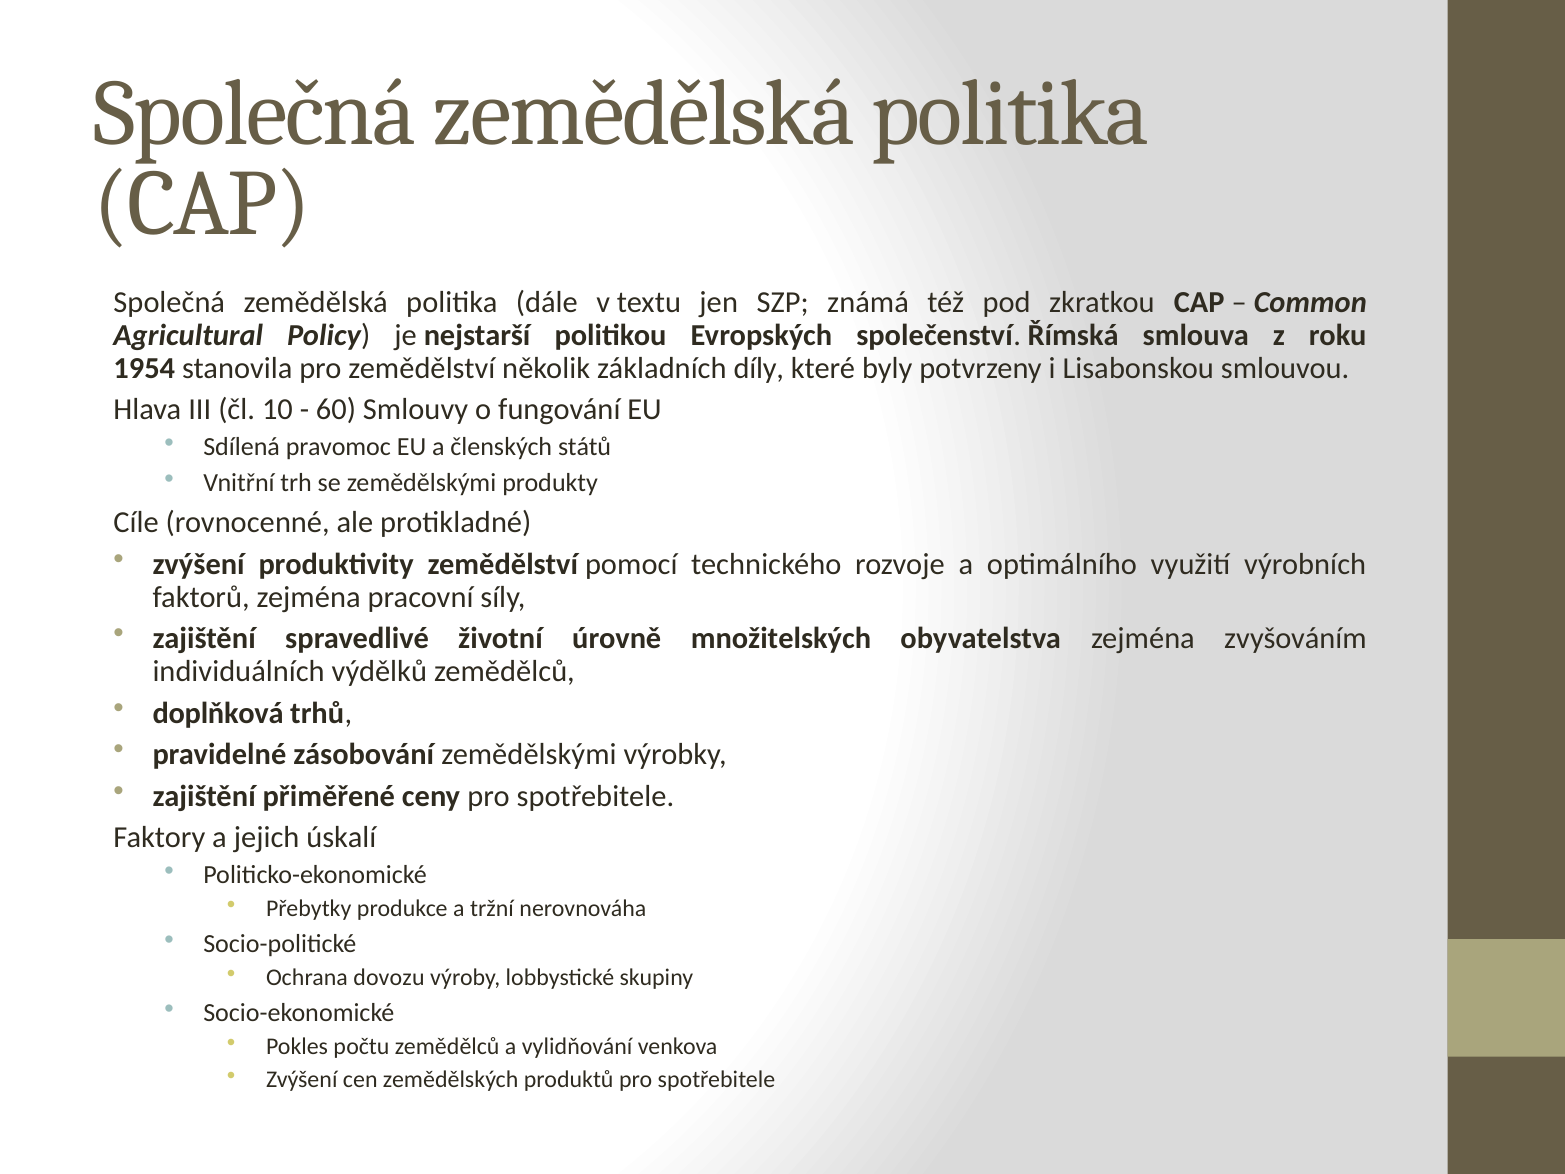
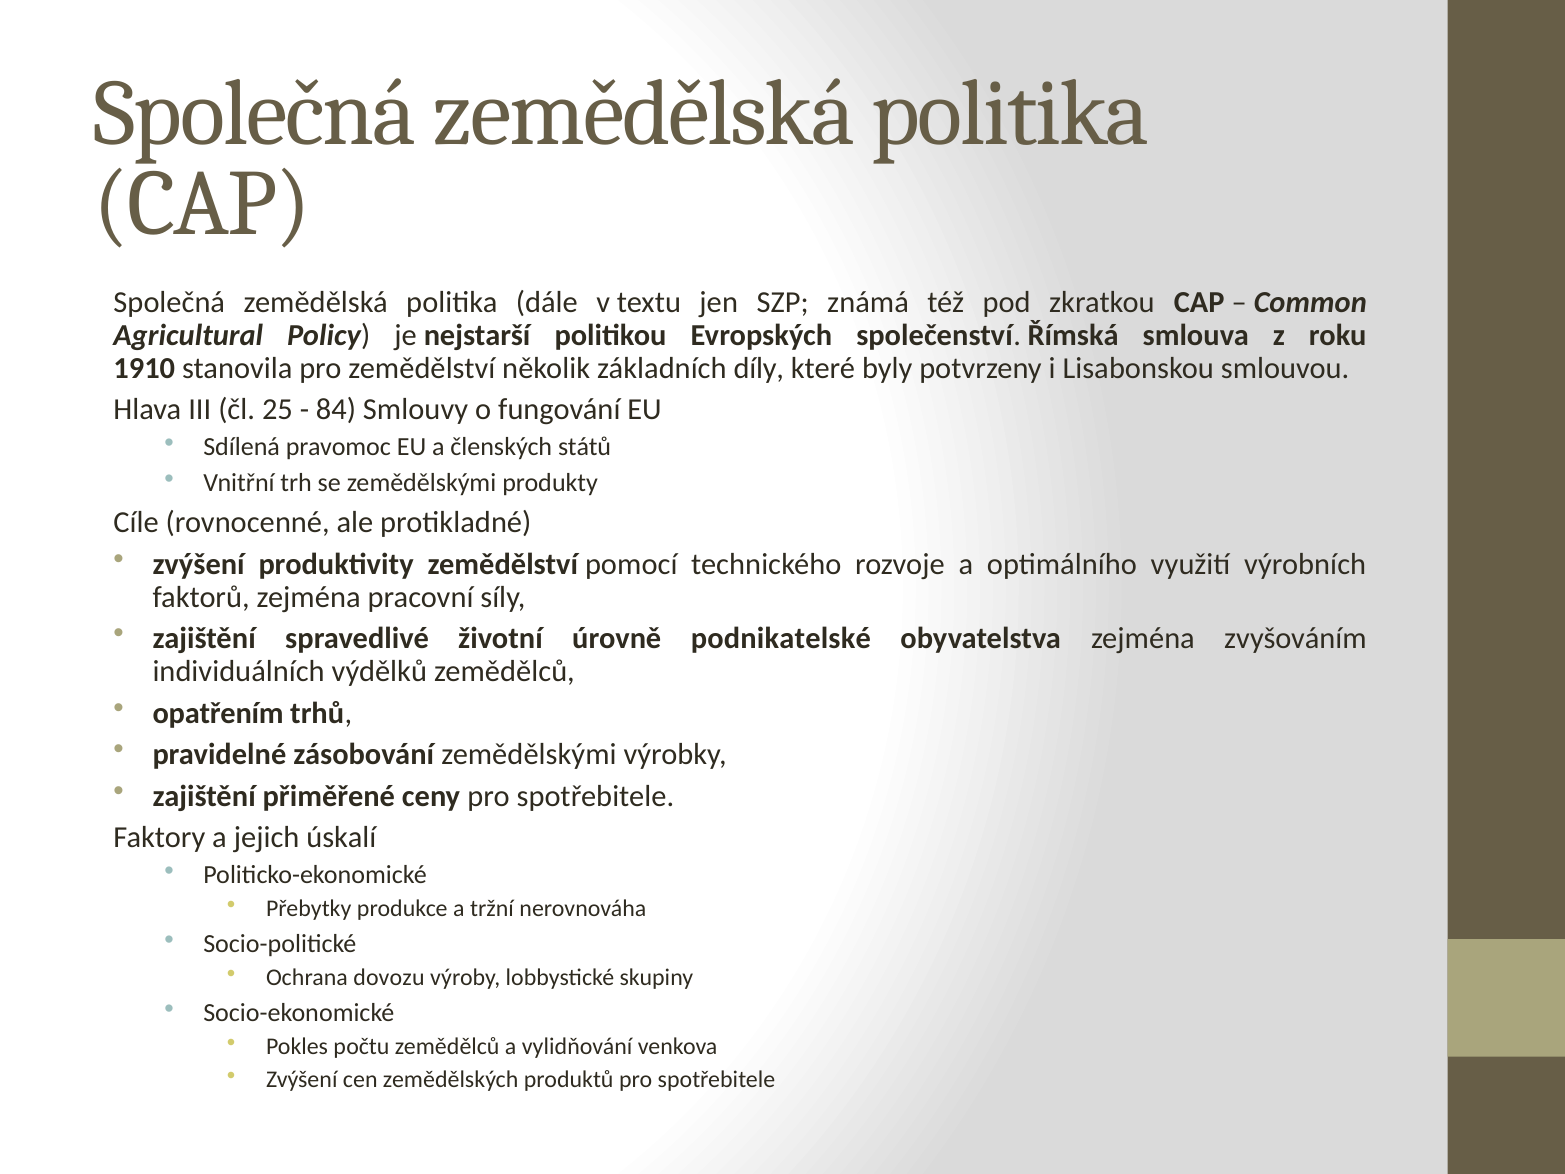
1954: 1954 -> 1910 (144, 368)
10: 10 -> 25 (277, 409)
60: 60 -> 84 (336, 409)
množitelských: množitelských -> podnikatelské (781, 639)
doplňková: doplňková -> opatřením (218, 713)
